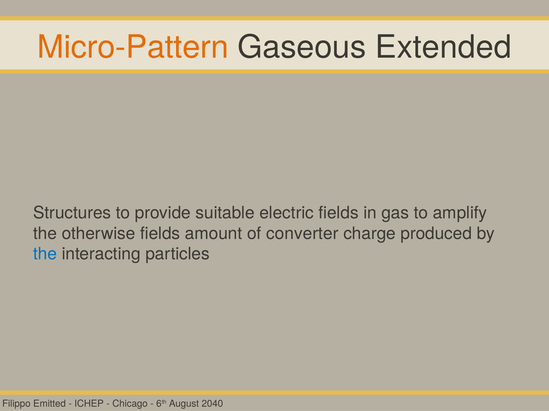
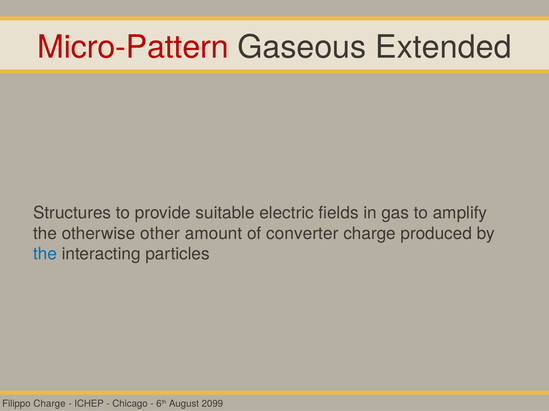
Micro-Pattern colour: orange -> red (133, 47)
otherwise fields: fields -> other (160, 234)
Filippo Emitted: Emitted -> Charge (50, 404)
2040: 2040 -> 2099 (212, 404)
